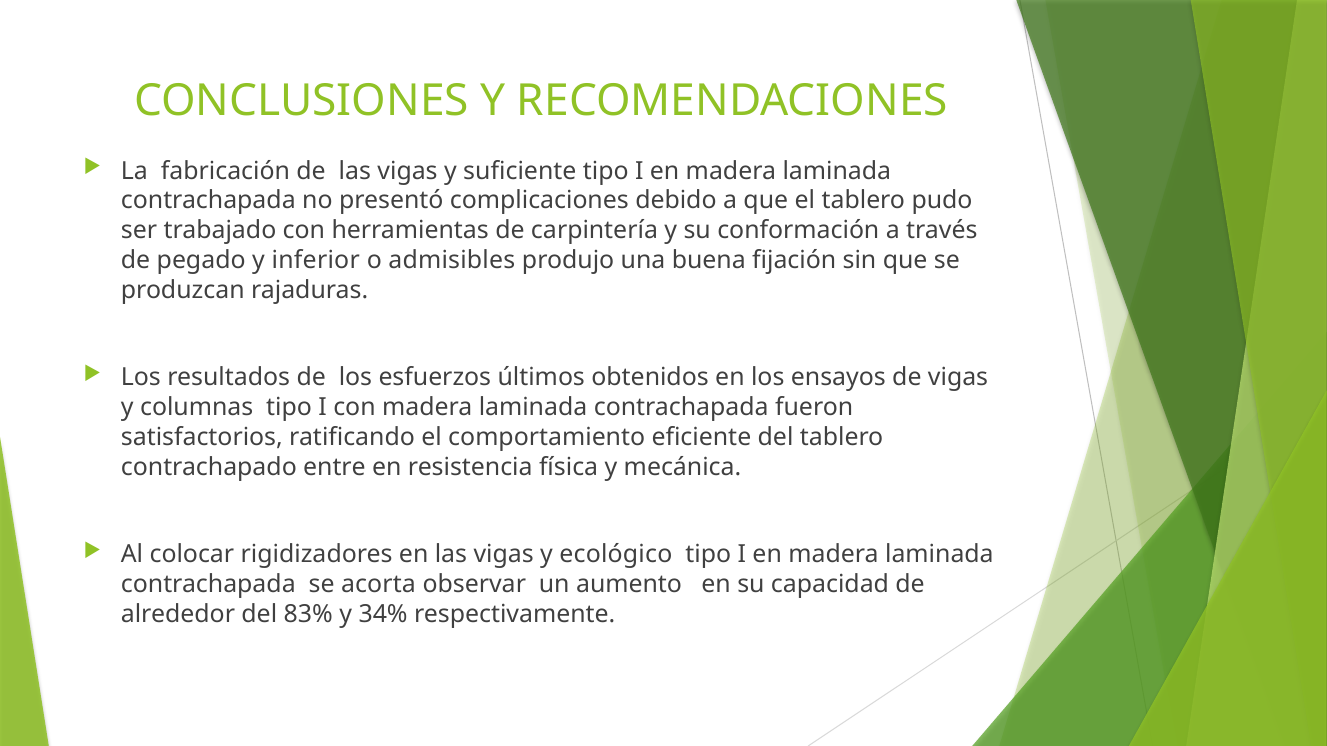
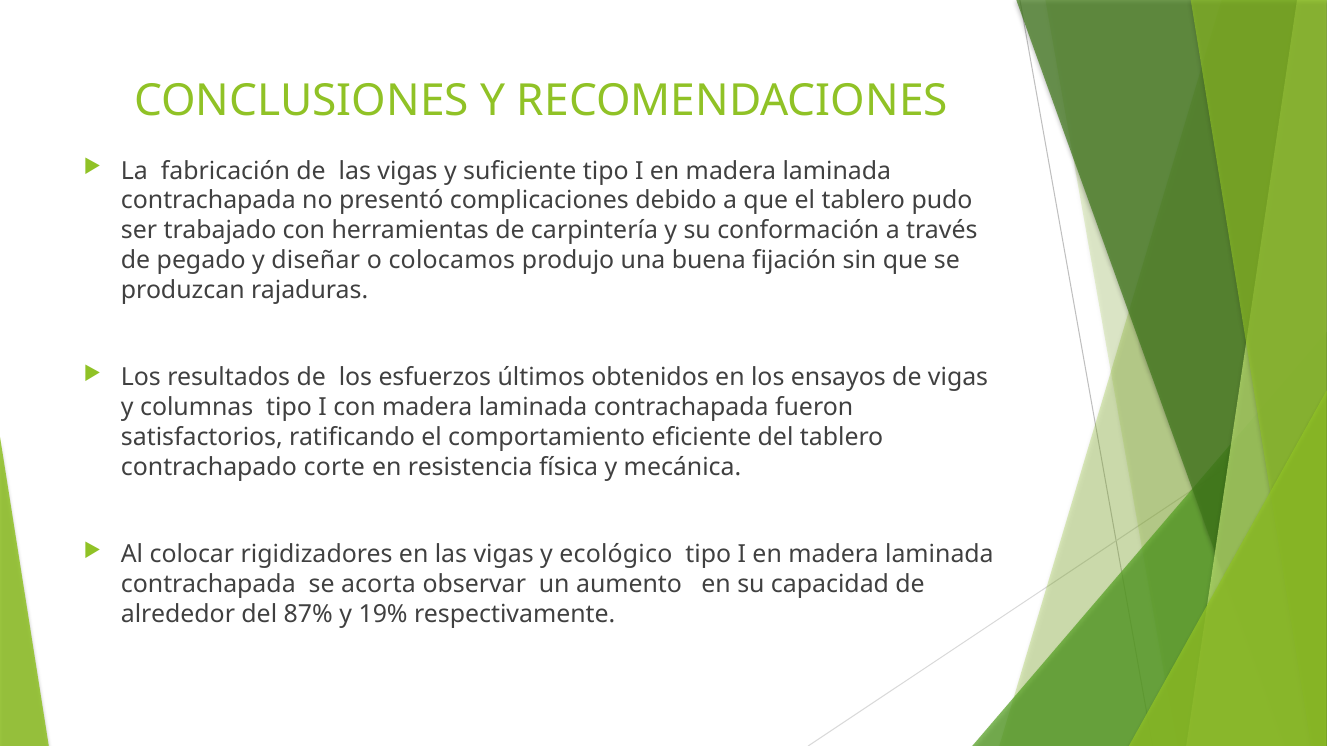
inferior: inferior -> diseñar (316, 261)
admisibles: admisibles -> colocamos (452, 261)
entre: entre -> corte (334, 467)
83%: 83% -> 87% (308, 614)
34%: 34% -> 19% (383, 614)
